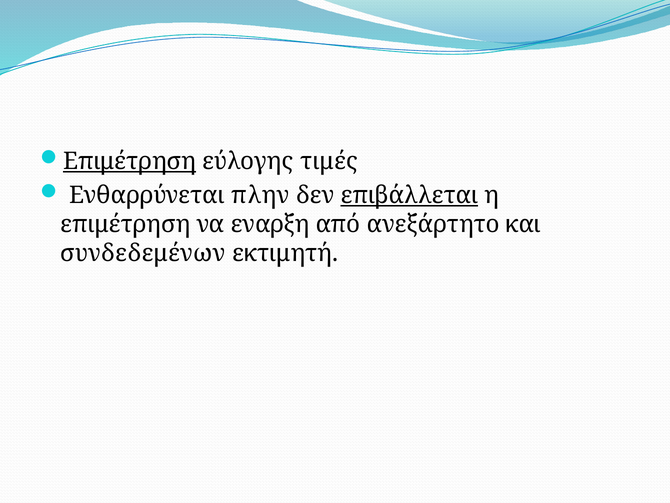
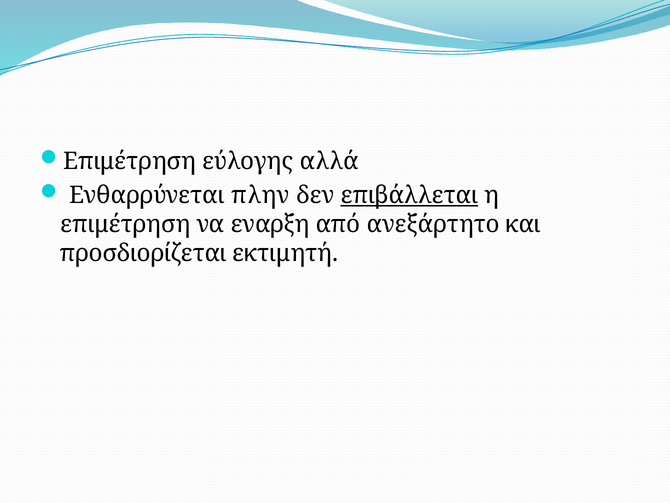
Επιμέτρηση underline: present -> none (130, 161)
τιμές: τιμές -> αλλά (329, 161)
συνδεδεμένων: συνδεδεμένων -> προσδιορίζεται (143, 253)
